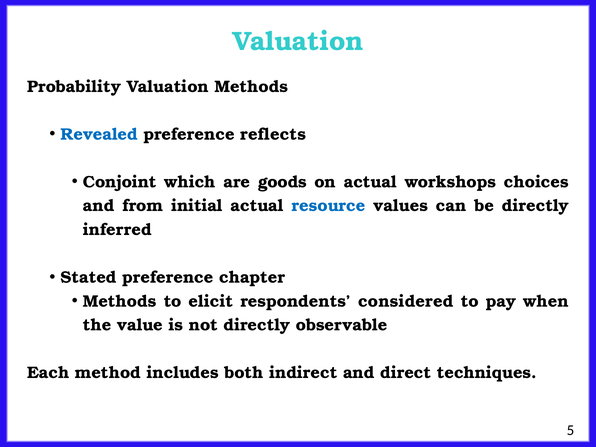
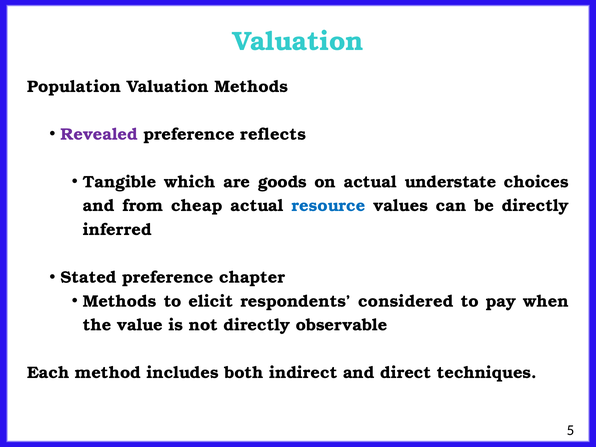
Probability: Probability -> Population (74, 87)
Revealed colour: blue -> purple (99, 134)
Conjoint: Conjoint -> Tangible (120, 182)
workshops: workshops -> understate (451, 182)
initial: initial -> cheap (197, 206)
